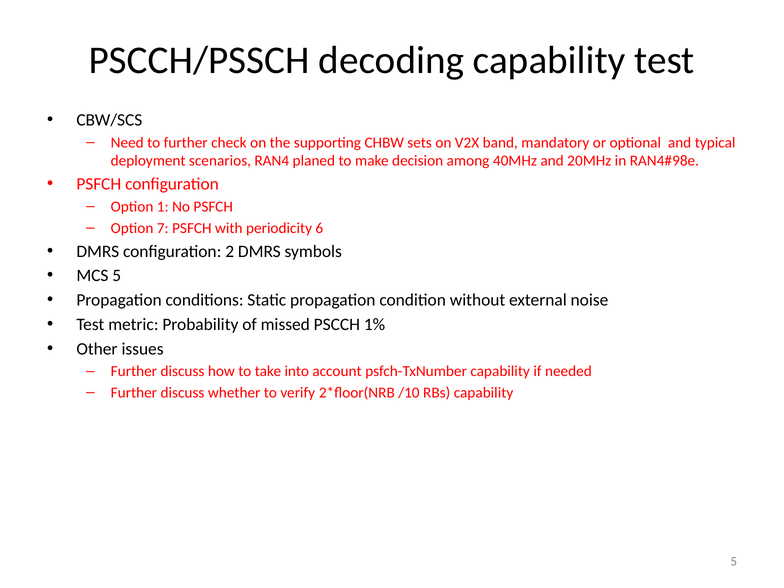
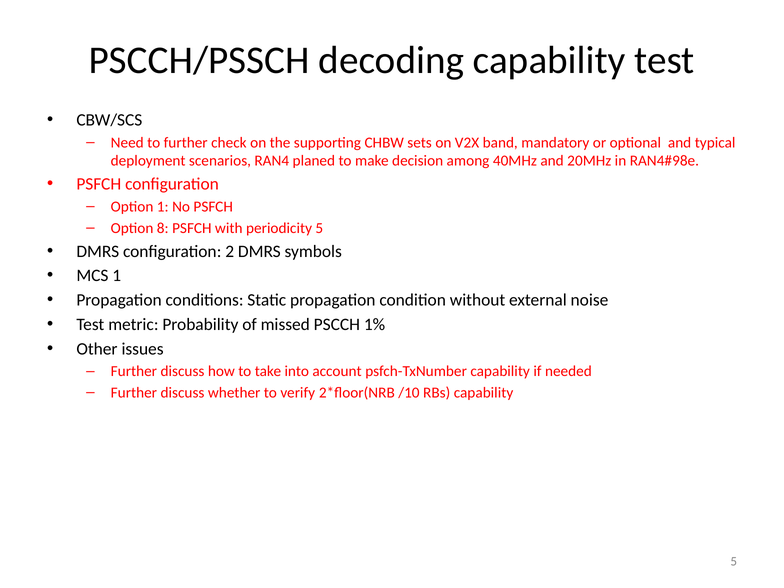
7: 7 -> 8 (163, 228)
periodicity 6: 6 -> 5 (319, 228)
MCS 5: 5 -> 1 (117, 276)
